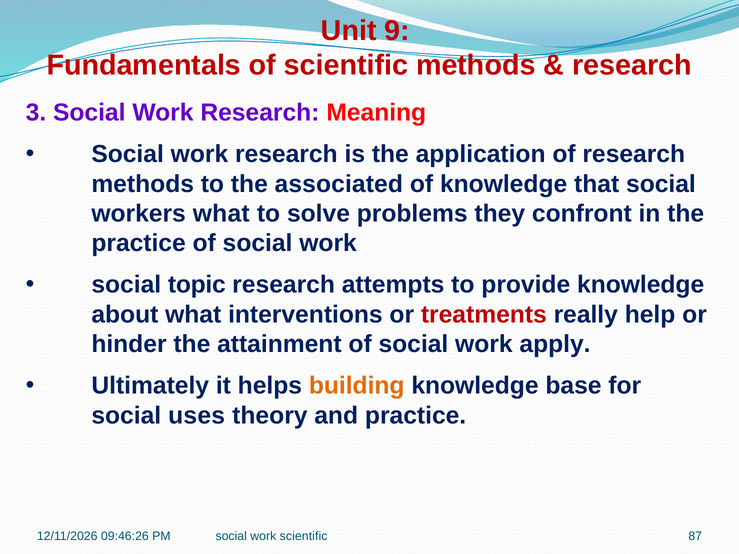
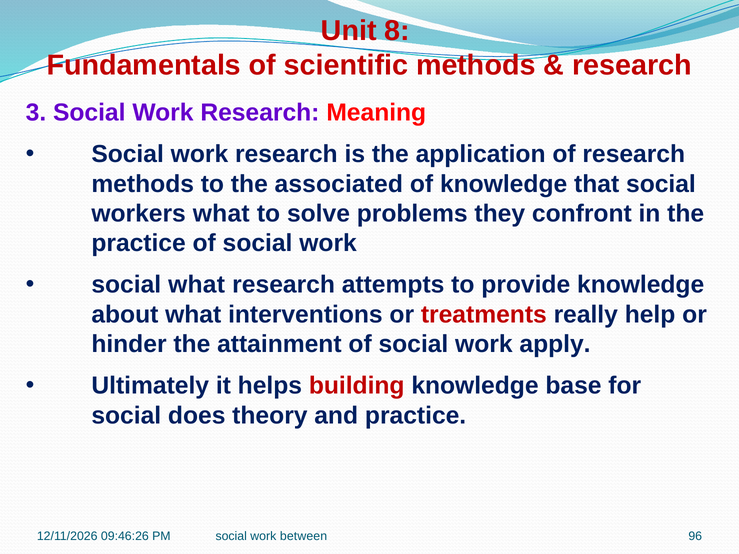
9: 9 -> 8 (397, 31)
social topic: topic -> what (197, 285)
building colour: orange -> red (357, 386)
uses: uses -> does (197, 416)
work scientific: scientific -> between (304, 537)
87: 87 -> 96 (695, 537)
